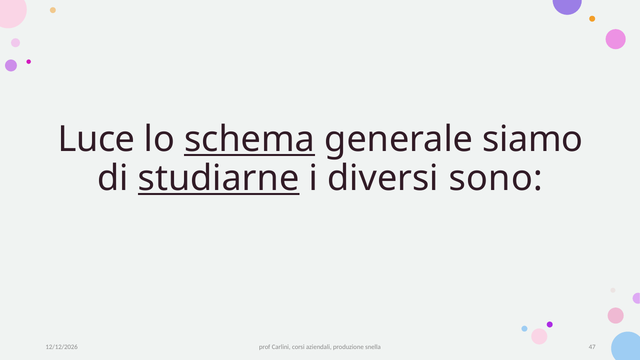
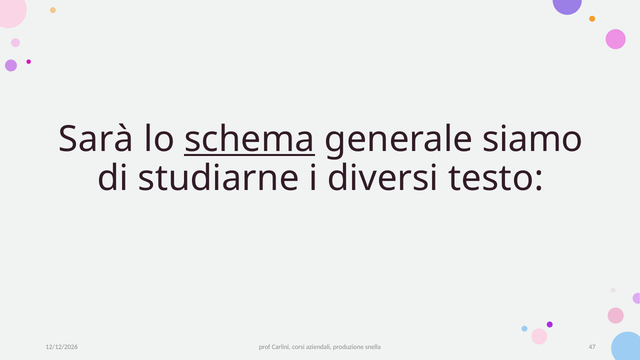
Luce: Luce -> Sarà (96, 140)
studiarne underline: present -> none (219, 178)
sono: sono -> testo (496, 178)
